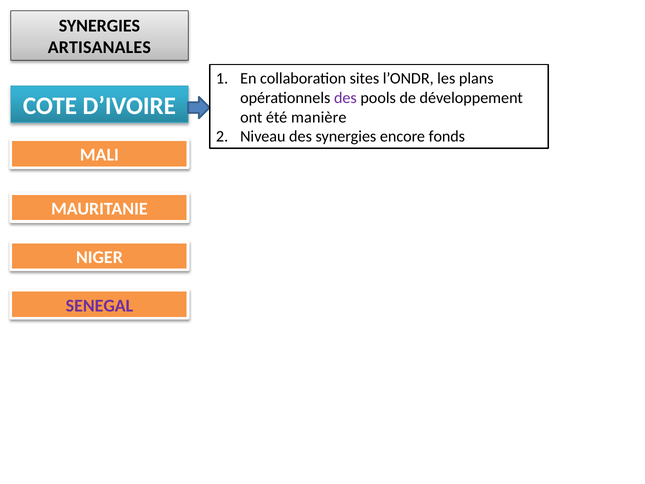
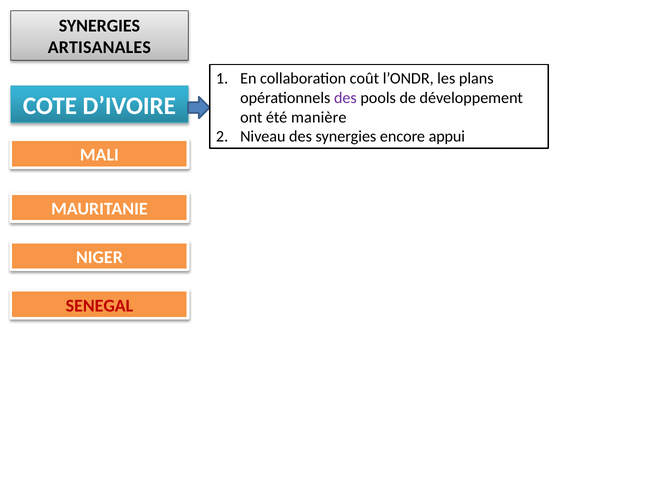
sites: sites -> coût (364, 78)
fonds: fonds -> appui (447, 137)
SENEGAL colour: purple -> red (99, 305)
